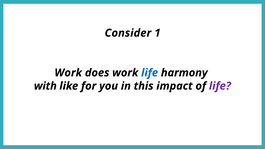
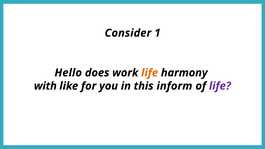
Work: Work -> Hello (68, 73)
life colour: blue -> orange (150, 73)
impact: impact -> inform (174, 86)
